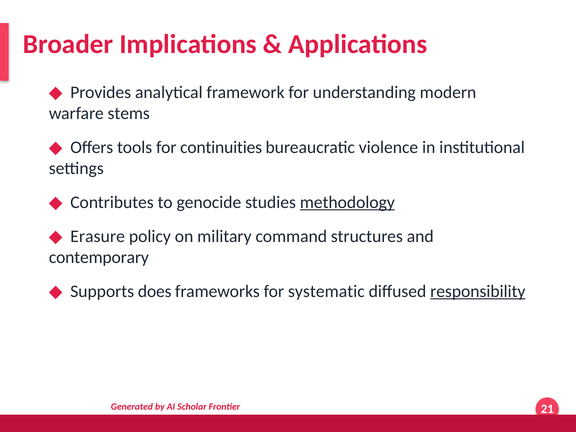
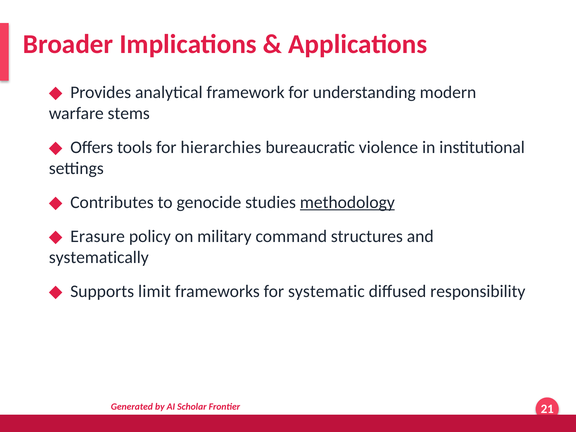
continuities: continuities -> hierarchies (221, 147)
contemporary: contemporary -> systematically (99, 257)
does: does -> limit (155, 291)
responsibility underline: present -> none (478, 291)
